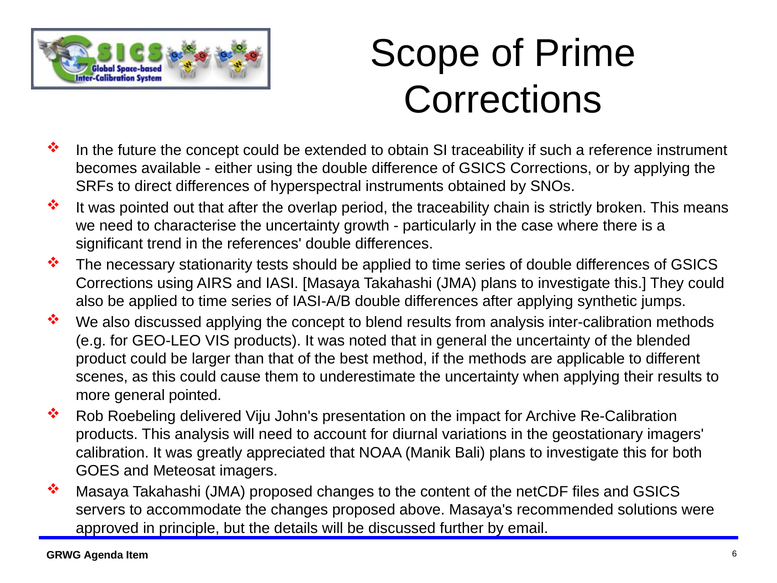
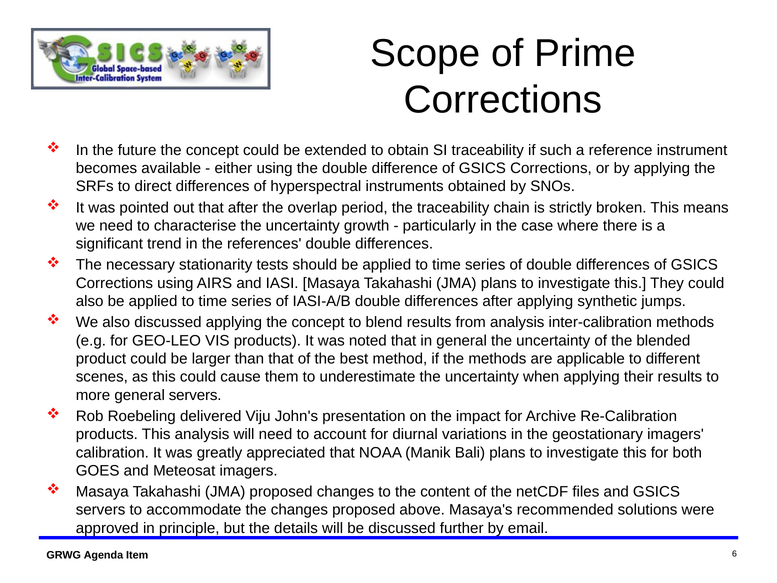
general pointed: pointed -> servers (195, 395)
